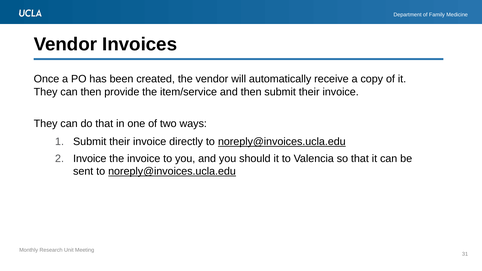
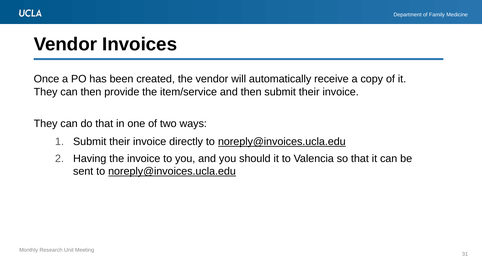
Invoice: Invoice -> Having (90, 159)
